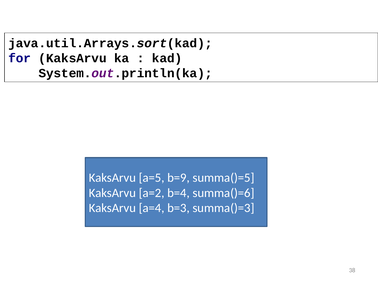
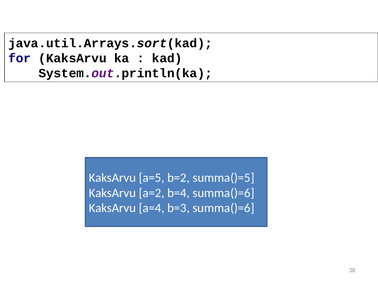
b=9: b=9 -> b=2 (178, 178)
b=3 summa()=3: summa()=3 -> summa()=6 (223, 208)
